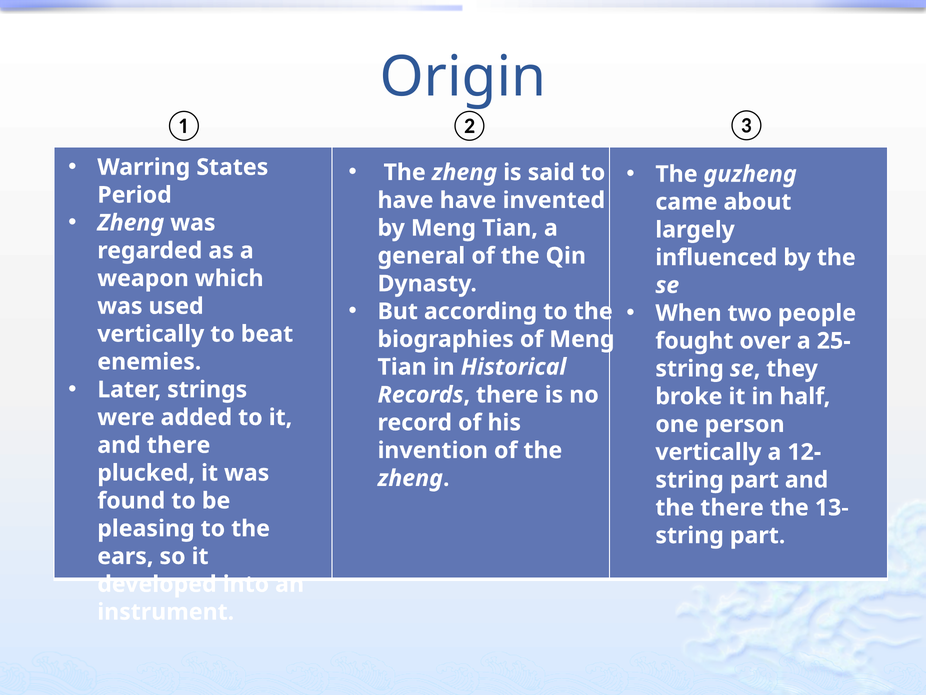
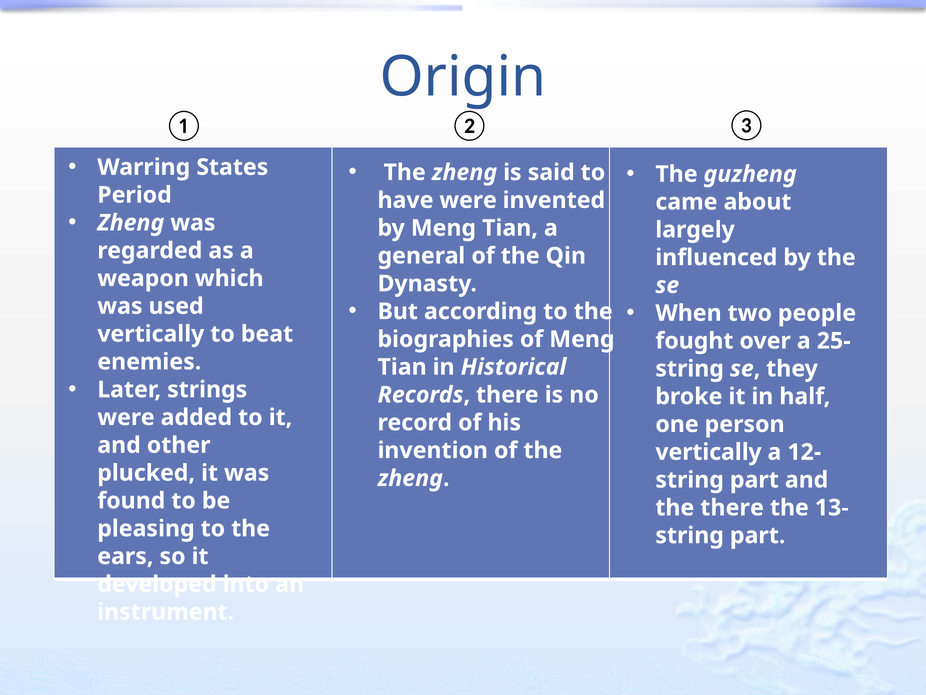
have have: have -> were (468, 200)
and there: there -> other (179, 445)
